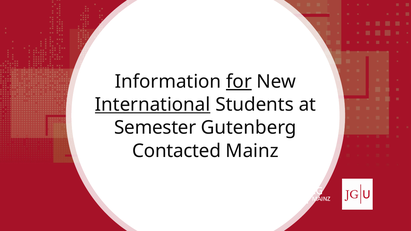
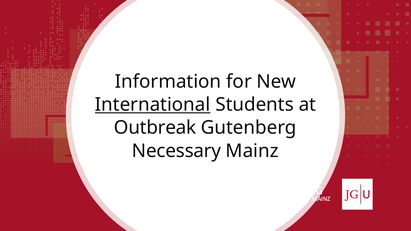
for underline: present -> none (239, 82)
Semester: Semester -> Outbreak (155, 128)
Contacted: Contacted -> Necessary (177, 151)
